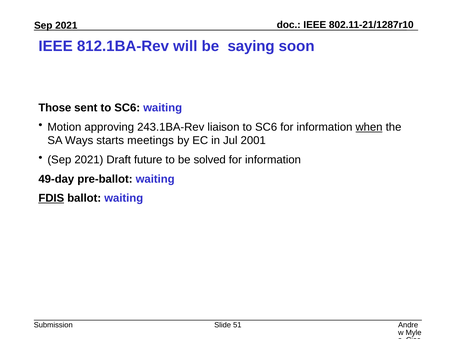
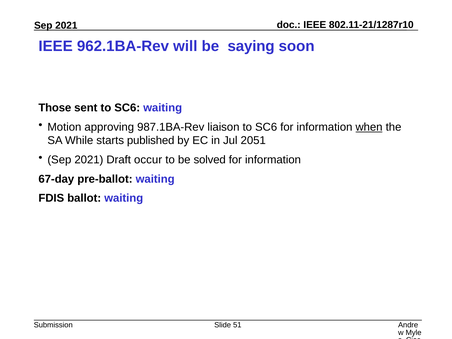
812.1BA-Rev: 812.1BA-Rev -> 962.1BA-Rev (123, 46)
243.1BA-Rev: 243.1BA-Rev -> 987.1BA-Rev (171, 127)
Ways: Ways -> While (79, 141)
meetings: meetings -> published (151, 141)
2001: 2001 -> 2051 (253, 141)
future: future -> occur (148, 160)
49-day: 49-day -> 67-day (56, 179)
FDIS underline: present -> none (51, 198)
